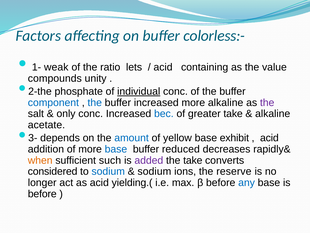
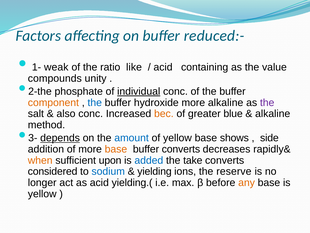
colorless:-: colorless:- -> reduced:- (214, 36)
lets: lets -> like (134, 67)
component colour: blue -> orange (53, 102)
buffer increased: increased -> hydroxide (156, 102)
only: only -> also (66, 114)
bec colour: blue -> orange (164, 114)
greater take: take -> blue (233, 114)
acetate: acetate -> method (46, 125)
depends underline: none -> present (60, 138)
exhibit: exhibit -> shows (234, 138)
acid: acid -> side (269, 138)
base colour: blue -> orange (116, 149)
buffer reduced: reduced -> converts (181, 149)
such: such -> upon (110, 160)
added colour: purple -> blue (149, 160)
sodium: sodium -> yielding (154, 171)
any colour: blue -> orange (247, 182)
before: before -> yellow (42, 193)
